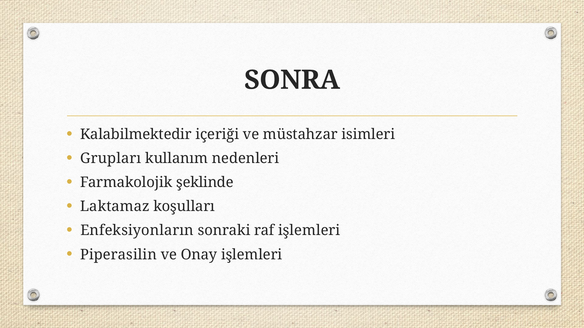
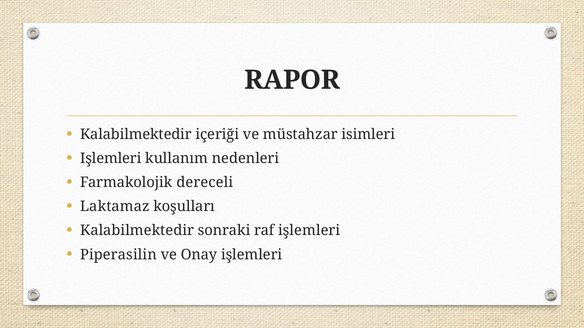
SONRA: SONRA -> RAPOR (292, 80)
Grupları: Grupları -> Işlemleri (111, 159)
şeklinde: şeklinde -> dereceli (205, 183)
Enfeksiyonların: Enfeksiyonların -> Kalabilmektedir (137, 231)
